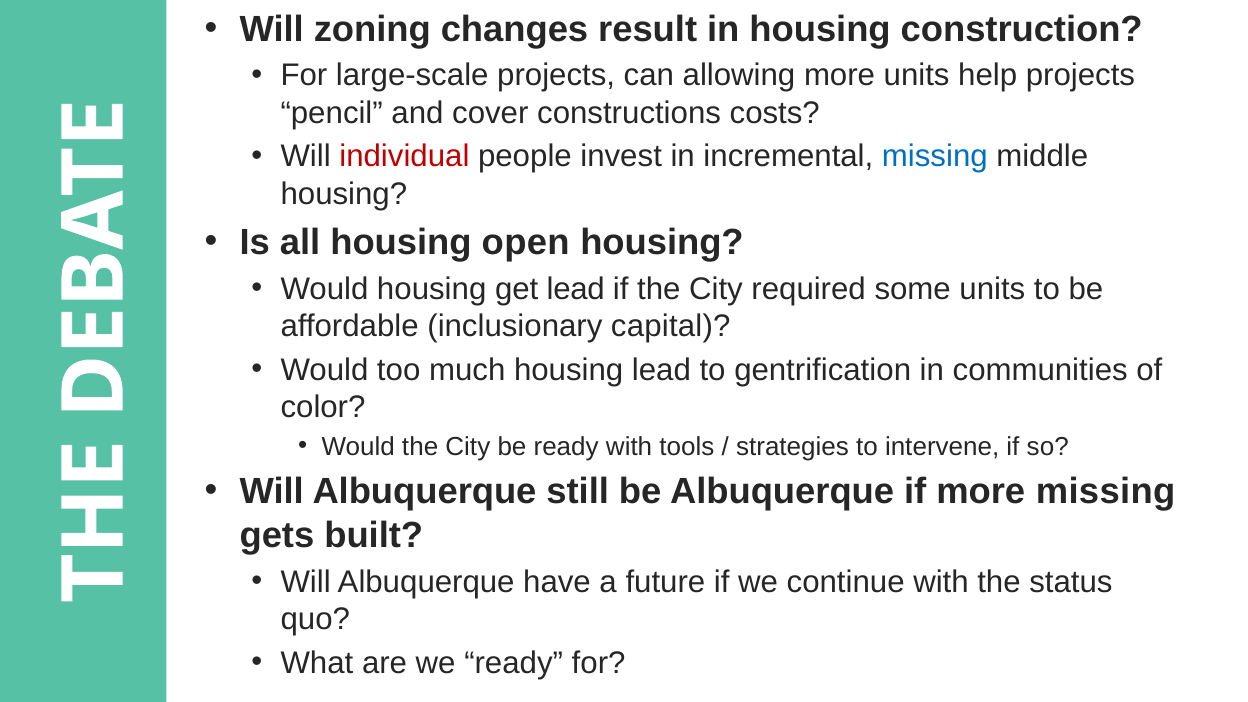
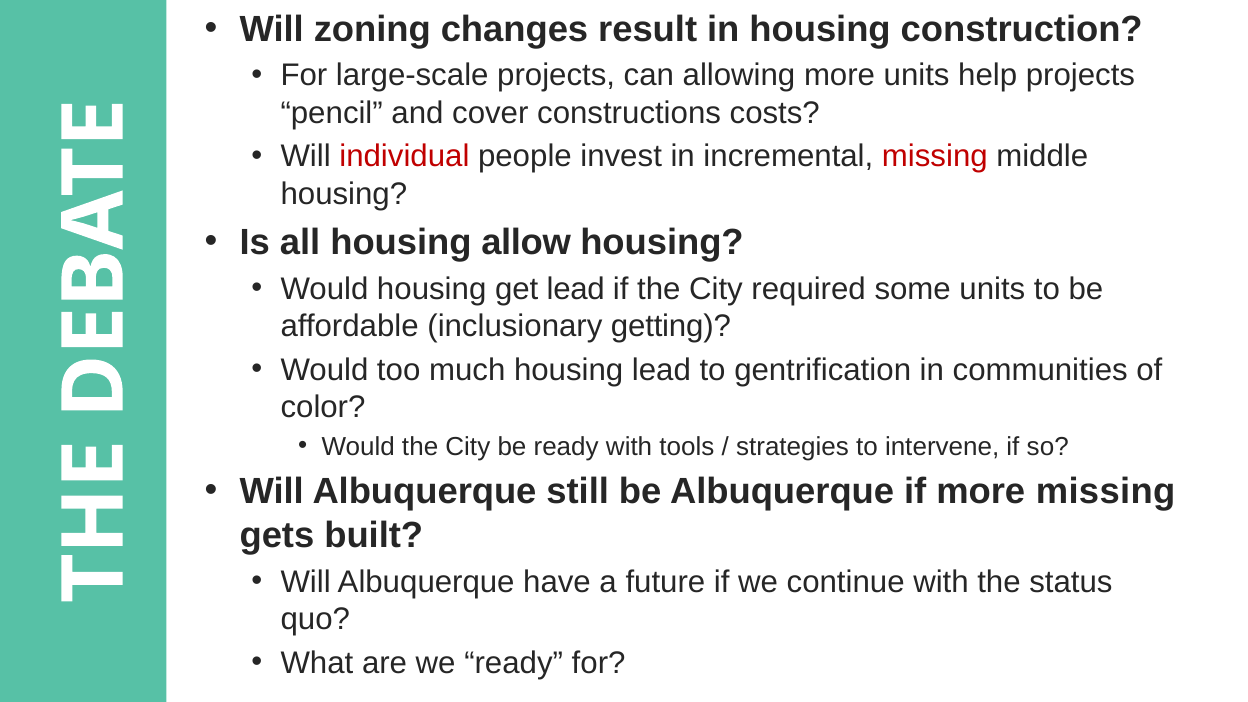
missing colour: blue -> red (935, 157)
open: open -> allow (526, 242)
capital: capital -> getting (671, 326)
